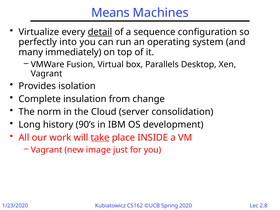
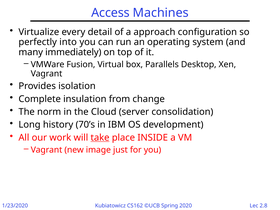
Means: Means -> Access (110, 13)
detail underline: present -> none (100, 32)
sequence: sequence -> approach (154, 32)
90’s: 90’s -> 70’s (85, 125)
